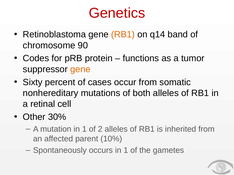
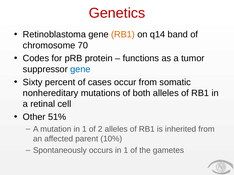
90: 90 -> 70 (83, 45)
gene colour: orange -> blue (80, 69)
30%: 30% -> 51% (57, 117)
